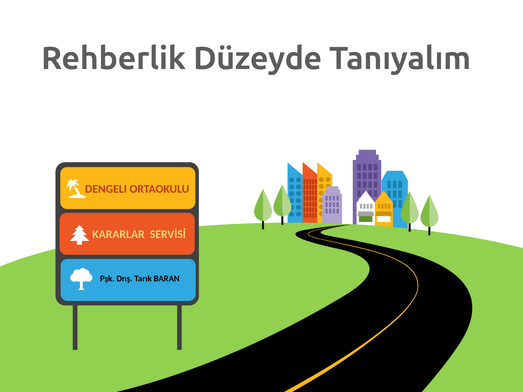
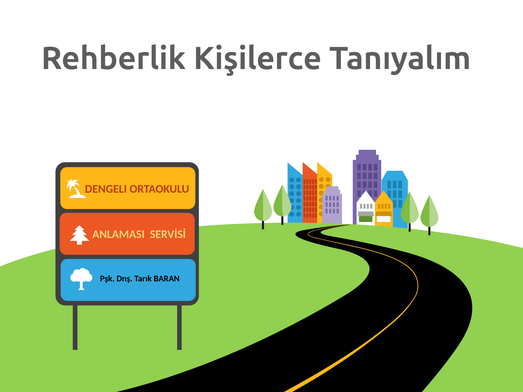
Düzeyde: Düzeyde -> Kişilerce (258, 59)
KARARLAR: KARARLAR -> ANLAMASI (119, 234)
